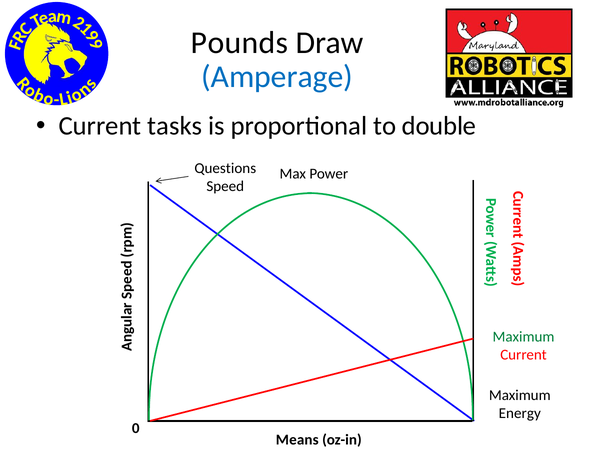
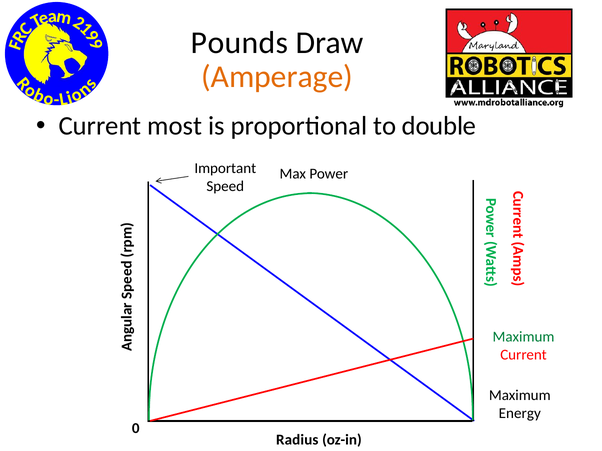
Amperage colour: blue -> orange (277, 77)
tasks: tasks -> most (175, 126)
Questions: Questions -> Important (225, 169)
Means: Means -> Radius (297, 440)
